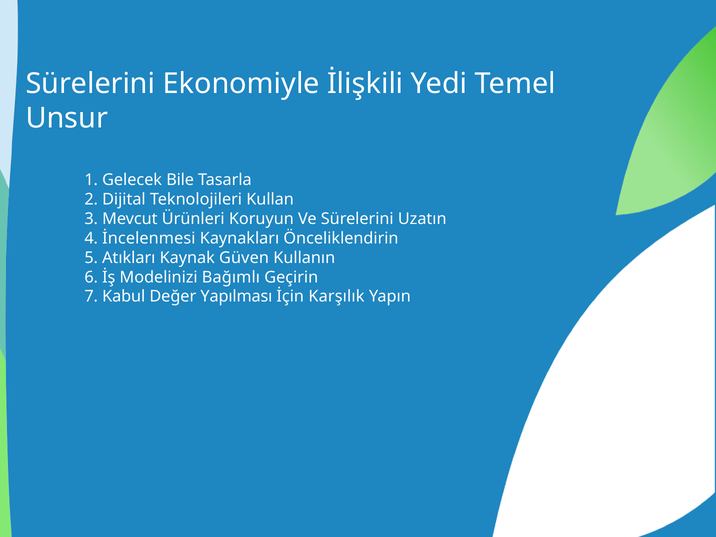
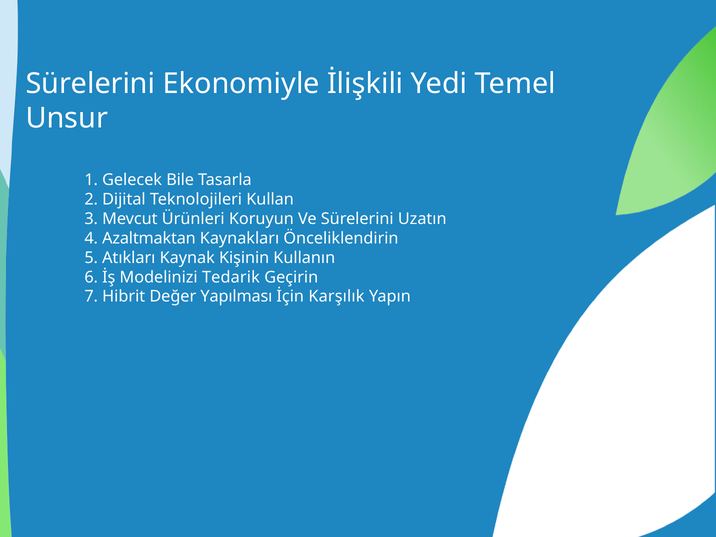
İncelenmesi: İncelenmesi -> Azaltmaktan (149, 238)
Güven: Güven -> Kişinin (244, 258)
Bağımlı: Bağımlı -> Tedarik (231, 277)
Kabul: Kabul -> Hibrit (124, 297)
